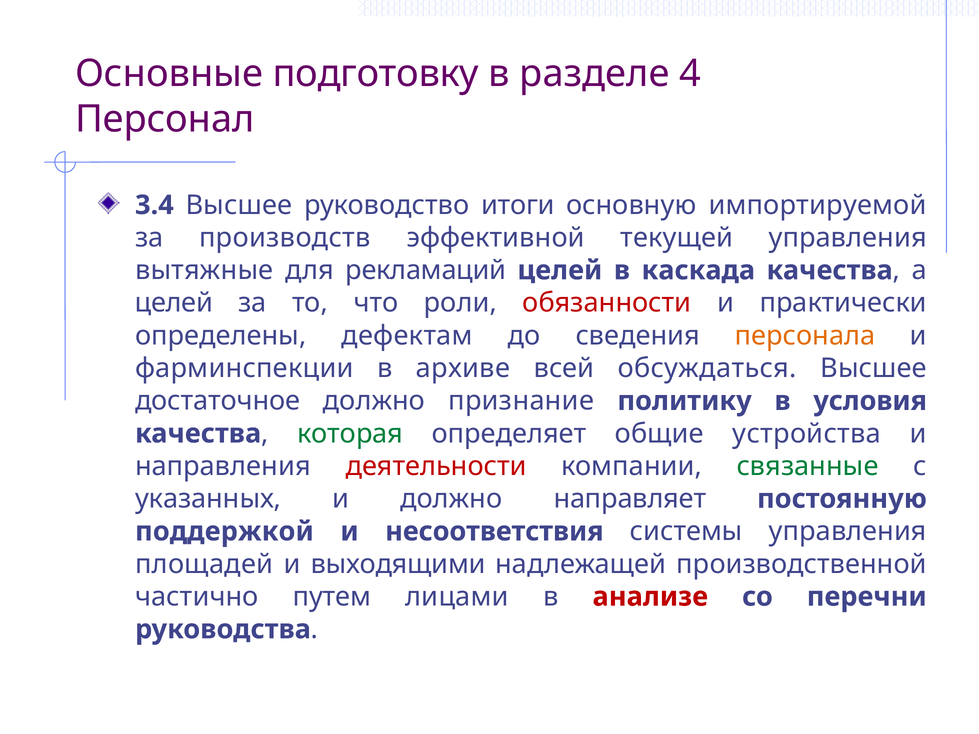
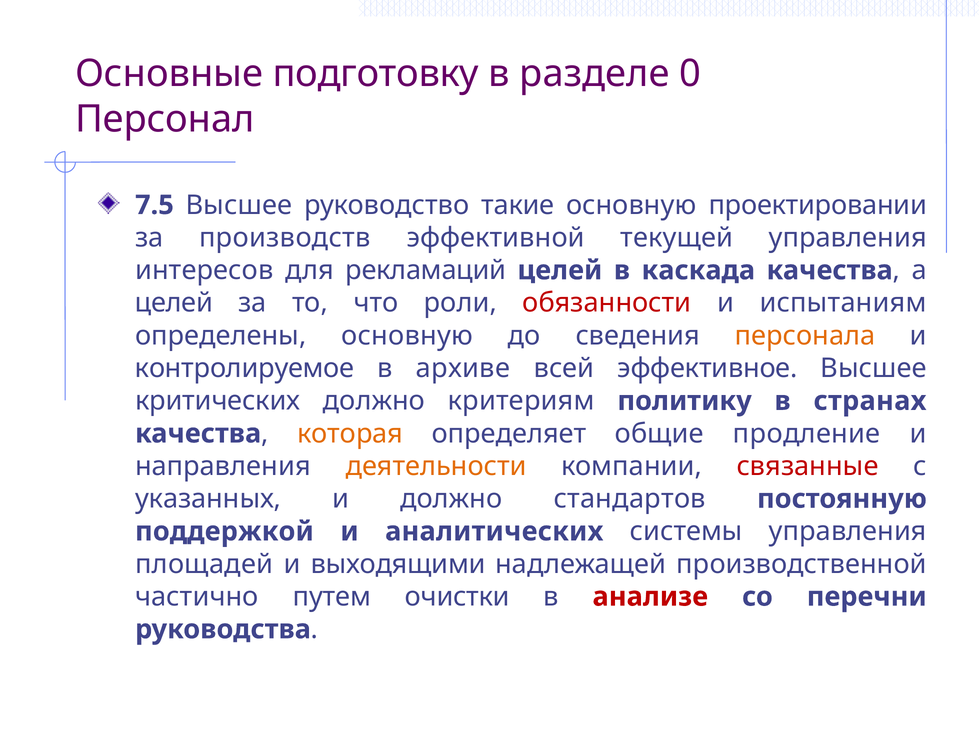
4: 4 -> 0 (690, 74)
3.4: 3.4 -> 7.5 (154, 205)
итоги: итоги -> такие (518, 205)
импортируемой: импортируемой -> проектировании (818, 205)
вытяжные: вытяжные -> интересов (204, 270)
практически: практически -> испытаниям (843, 303)
определены дефектам: дефектам -> основную (407, 336)
фарминспекции: фарминспекции -> контролируемое (245, 368)
обсуждаться: обсуждаться -> эффективное (707, 368)
достаточное: достаточное -> критических (218, 401)
признание: признание -> критериям (521, 401)
условия: условия -> странах (870, 401)
которая colour: green -> orange (350, 434)
устройства: устройства -> продление (807, 434)
деятельности colour: red -> orange (436, 466)
связанные colour: green -> red (808, 466)
направляет: направляет -> стандартов (630, 499)
несоответствия: несоответствия -> аналитических (494, 532)
лицами: лицами -> очистки (457, 597)
